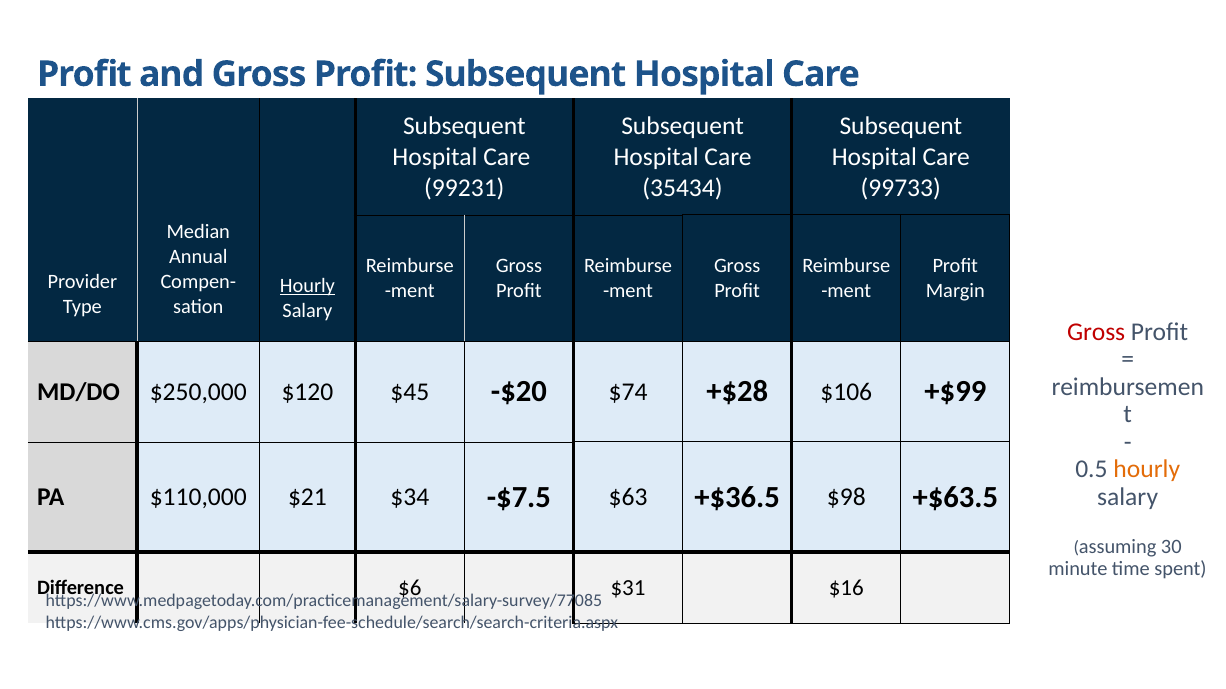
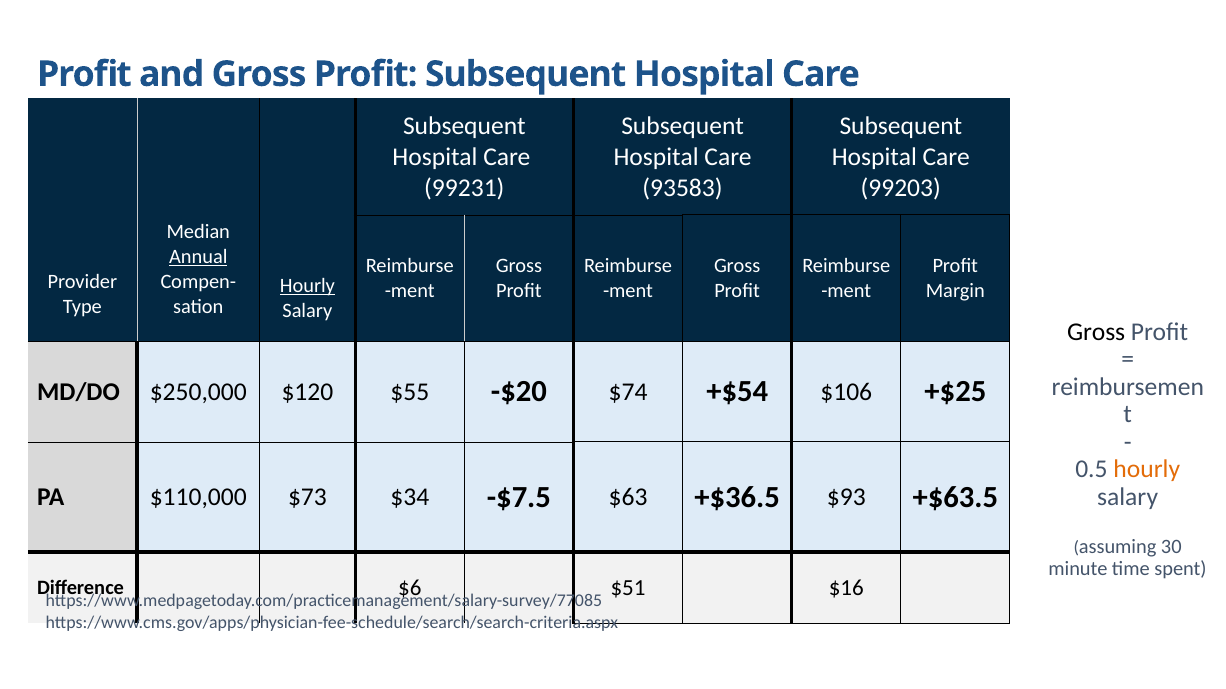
35434: 35434 -> 93583 (683, 188)
99733: 99733 -> 99203 (901, 188)
Annual underline: none -> present (198, 257)
Gross colour: red -> black (1096, 332)
$45: $45 -> $55 (410, 392)
+$28: +$28 -> +$54 (737, 392)
+$99: +$99 -> +$25 (955, 392)
$21: $21 -> $73 (307, 498)
$98: $98 -> $93 (846, 498)
$31: $31 -> $51 (628, 588)
